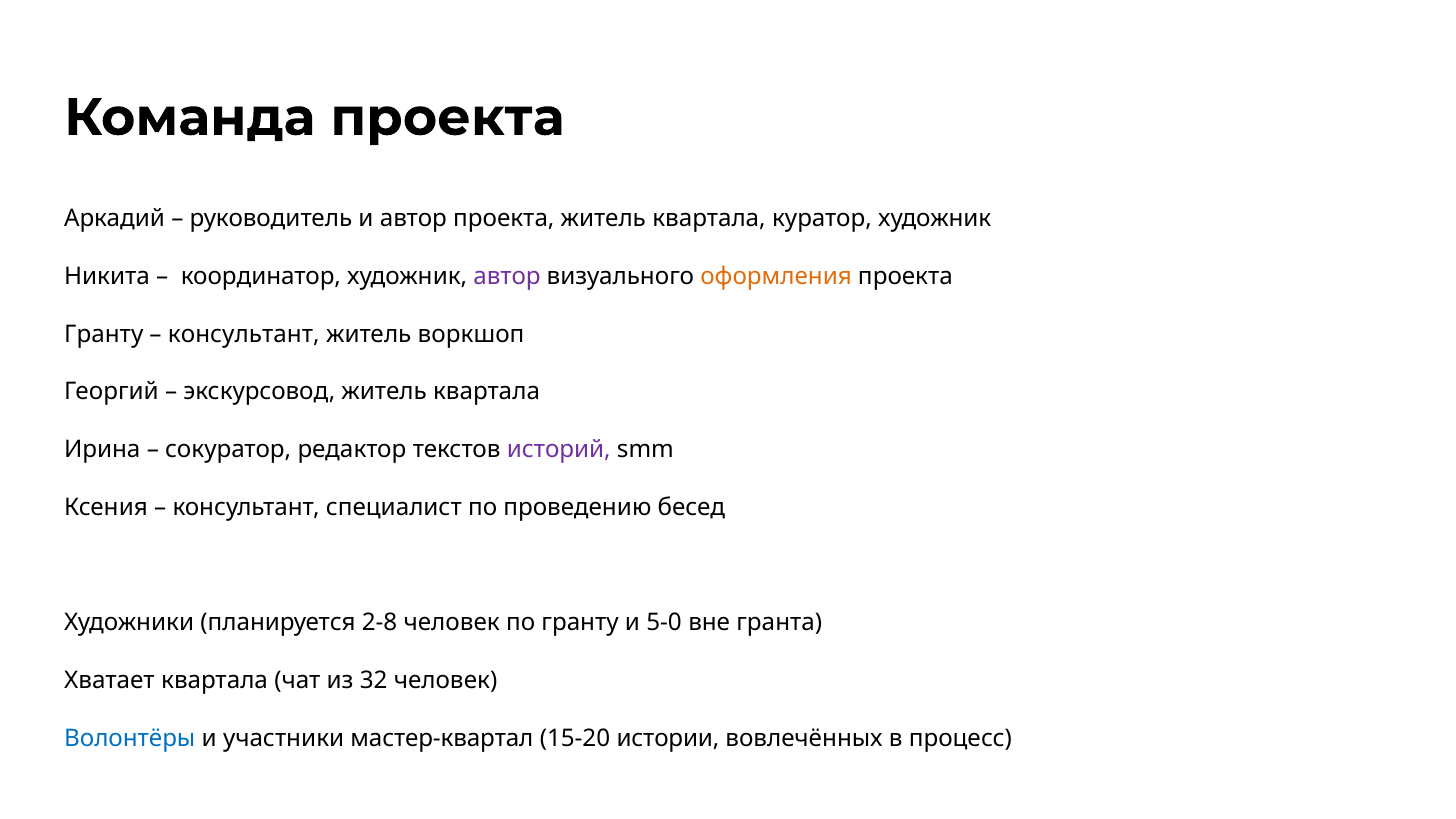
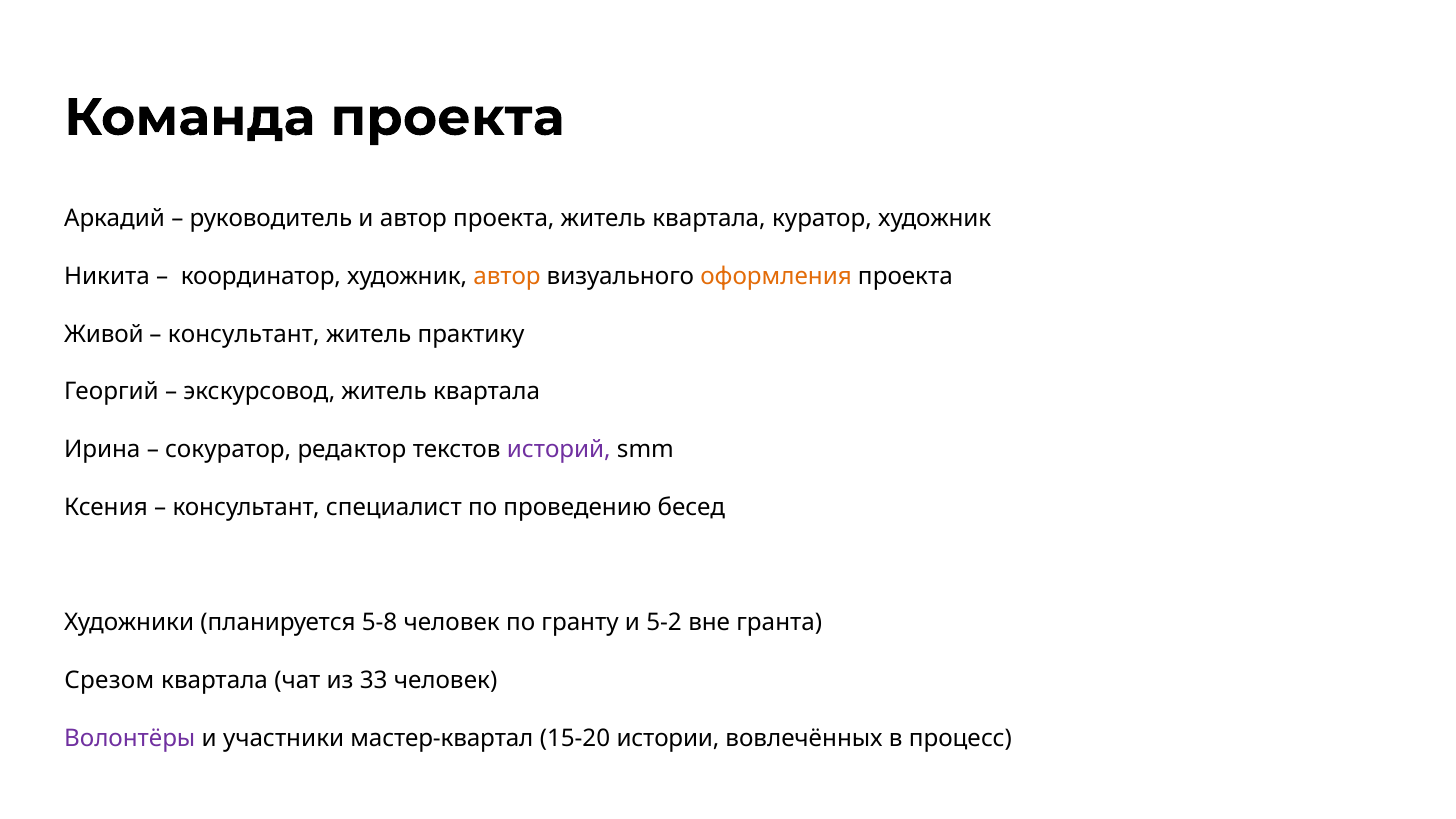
автор colour: purple -> orange (507, 276)
Гранту: Гранту -> Живой (104, 334)
воркшоп: воркшоп -> практику (471, 334)
2-8: 2-8 -> 5-8 (380, 623)
5-0: 5-0 -> 5-2 (664, 623)
Хватает: Хватает -> Срезом (109, 680)
32: 32 -> 33 (374, 680)
Волонтёры colour: blue -> purple (130, 738)
